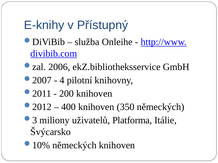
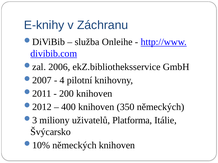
Přístupný: Přístupný -> Záchranu (103, 25)
